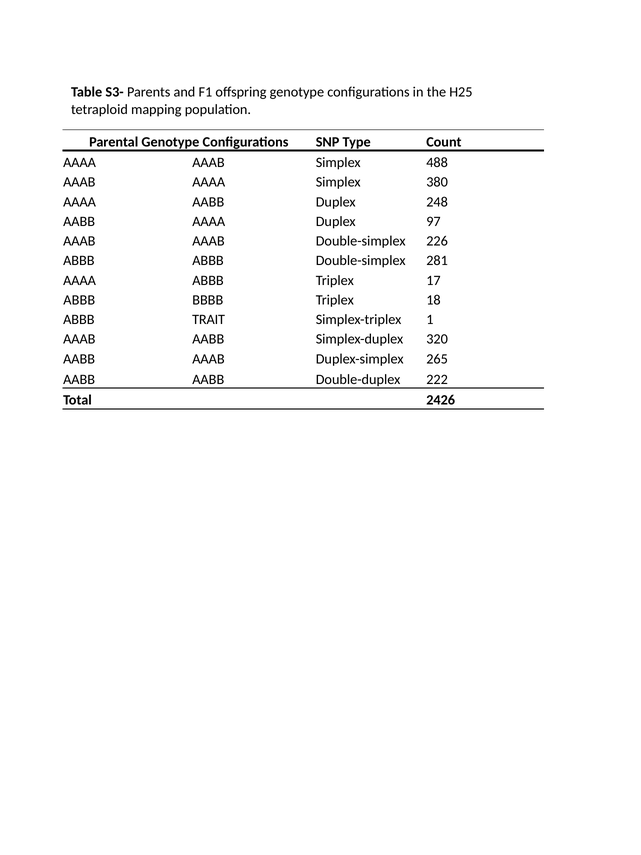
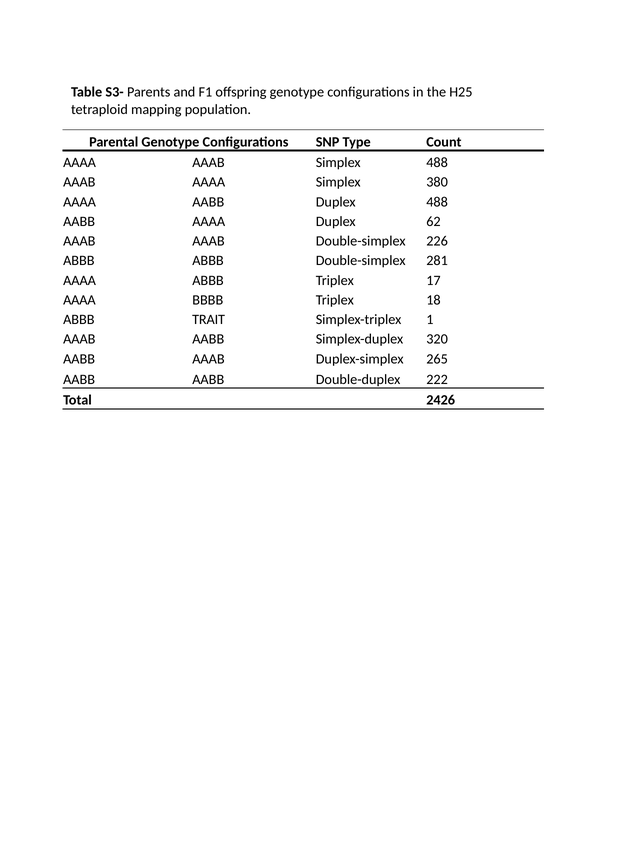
Duplex 248: 248 -> 488 (437, 202)
97: 97 -> 62 (433, 221)
ABBB: ABBB -> AAAA (79, 300)
